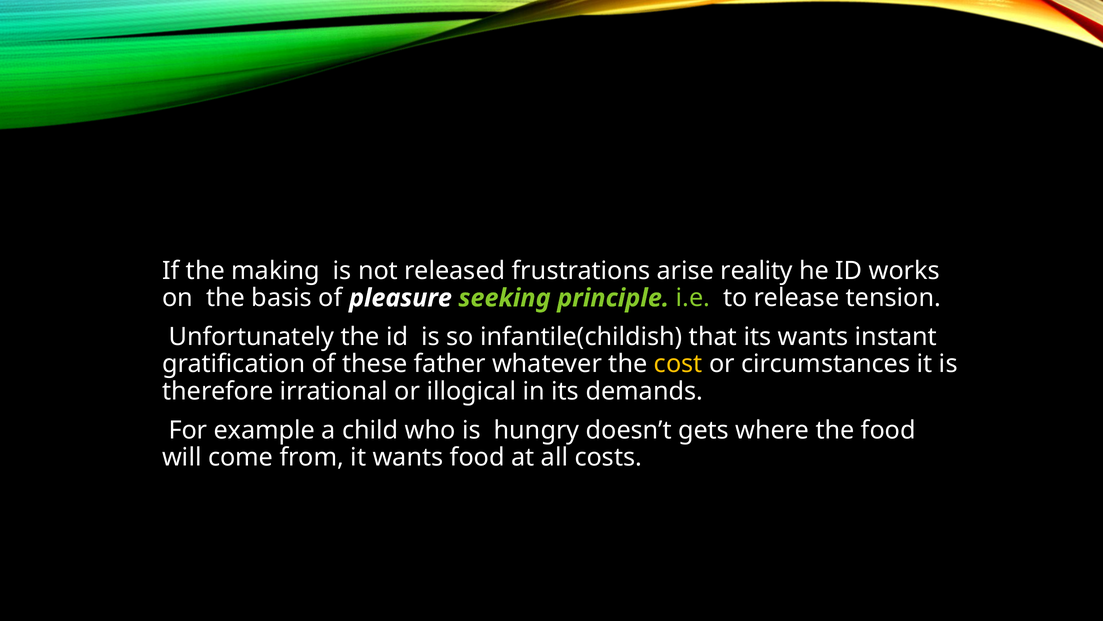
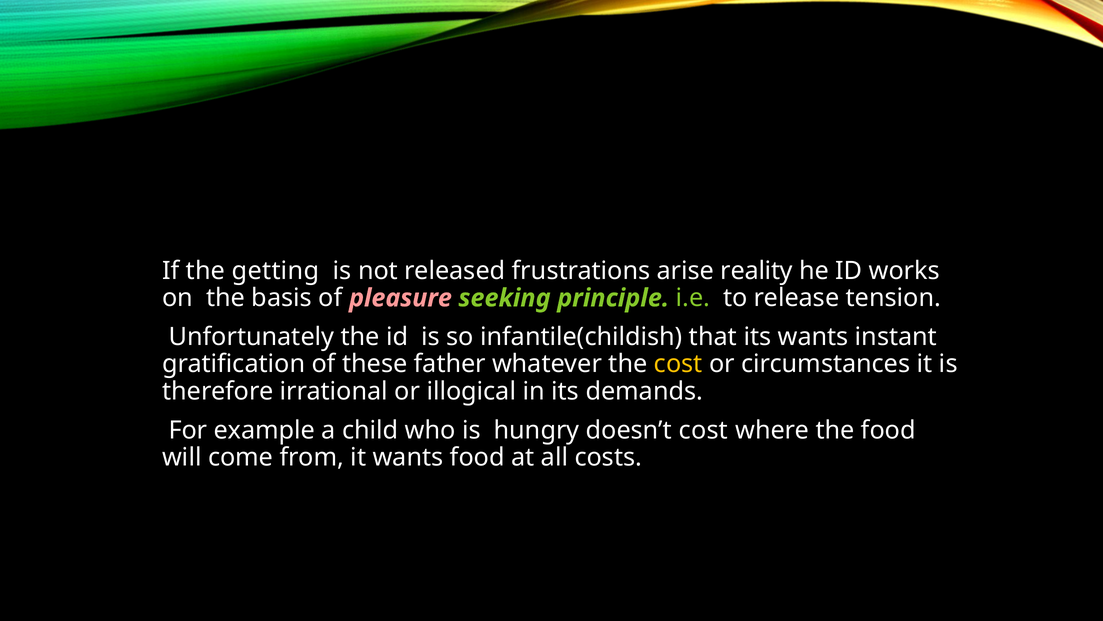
making: making -> getting (275, 271)
pleasure colour: white -> pink (400, 298)
doesn’t gets: gets -> cost (703, 430)
